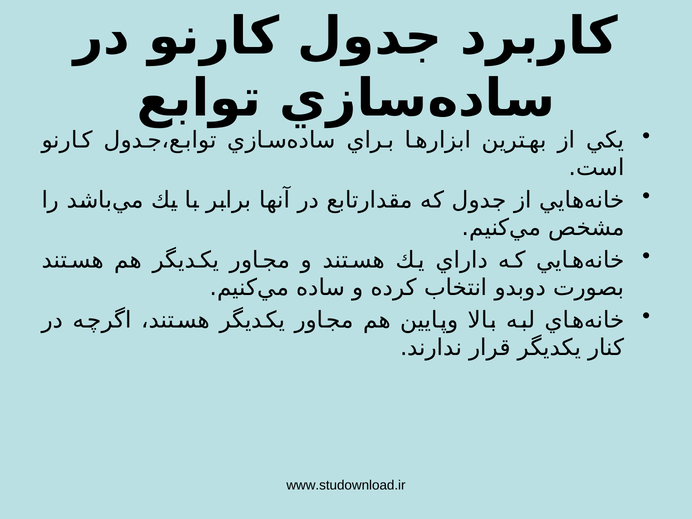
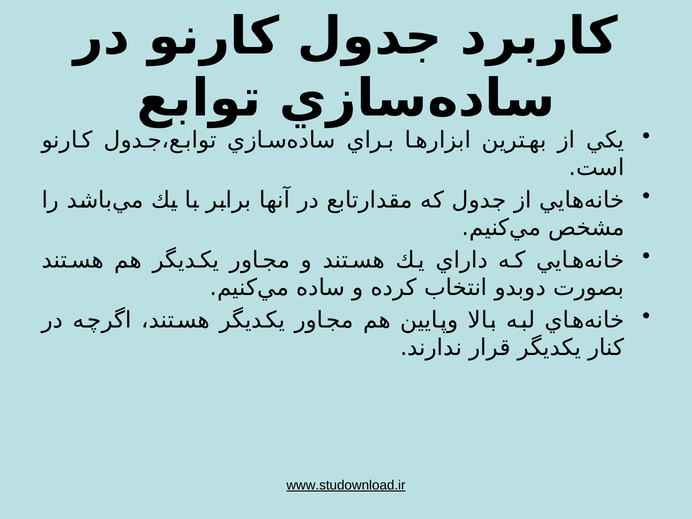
www.studownload.ir underline: none -> present (346, 485)
